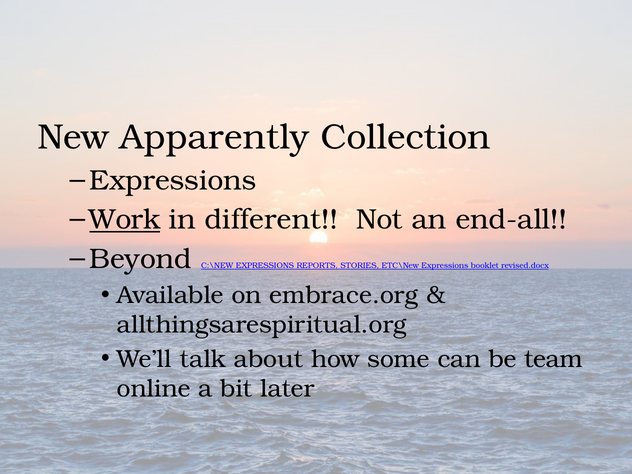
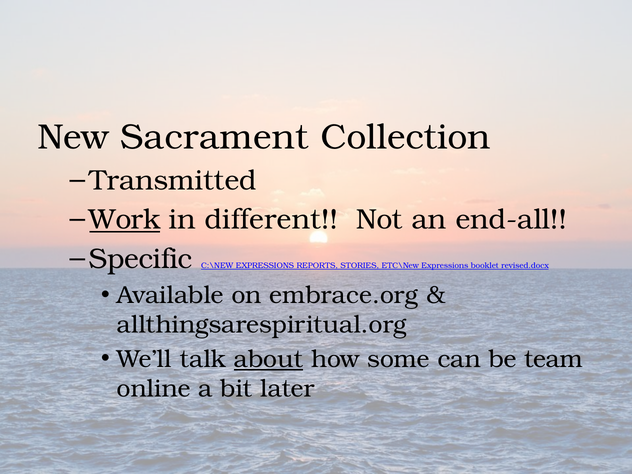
Apparently: Apparently -> Sacrament (214, 137)
Expressions: Expressions -> Transmitted (173, 180)
Beyond: Beyond -> Specific (141, 259)
about underline: none -> present (269, 359)
